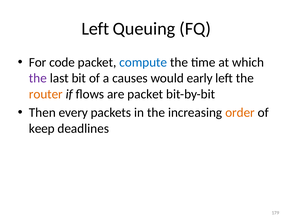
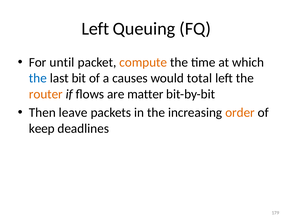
code: code -> until (62, 62)
compute colour: blue -> orange (143, 62)
the colour: purple -> blue (38, 78)
early: early -> total (200, 78)
are packet: packet -> matter (145, 94)
every: every -> leave (73, 112)
